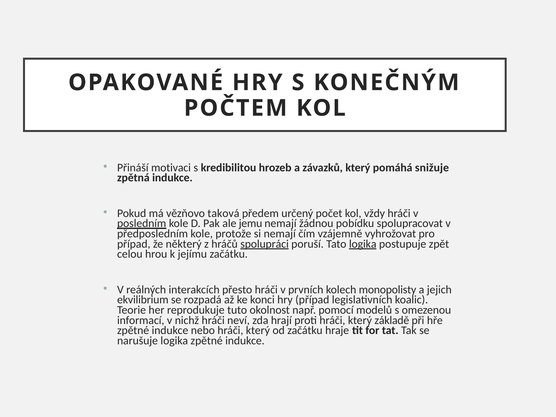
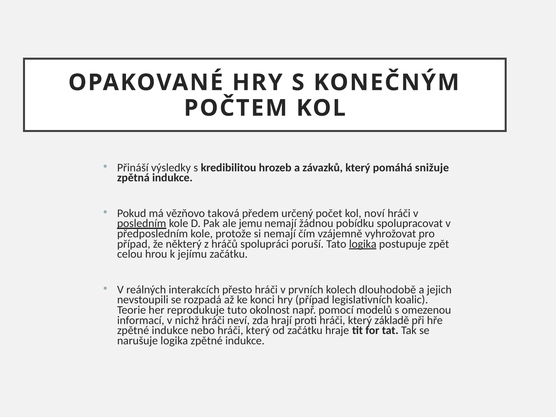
motivaci: motivaci -> výsledky (171, 168)
vždy: vždy -> noví (374, 213)
spolupráci underline: present -> none (265, 244)
monopolisty: monopolisty -> dlouhodobě (387, 290)
ekvilibrium: ekvilibrium -> nevstoupili (143, 300)
